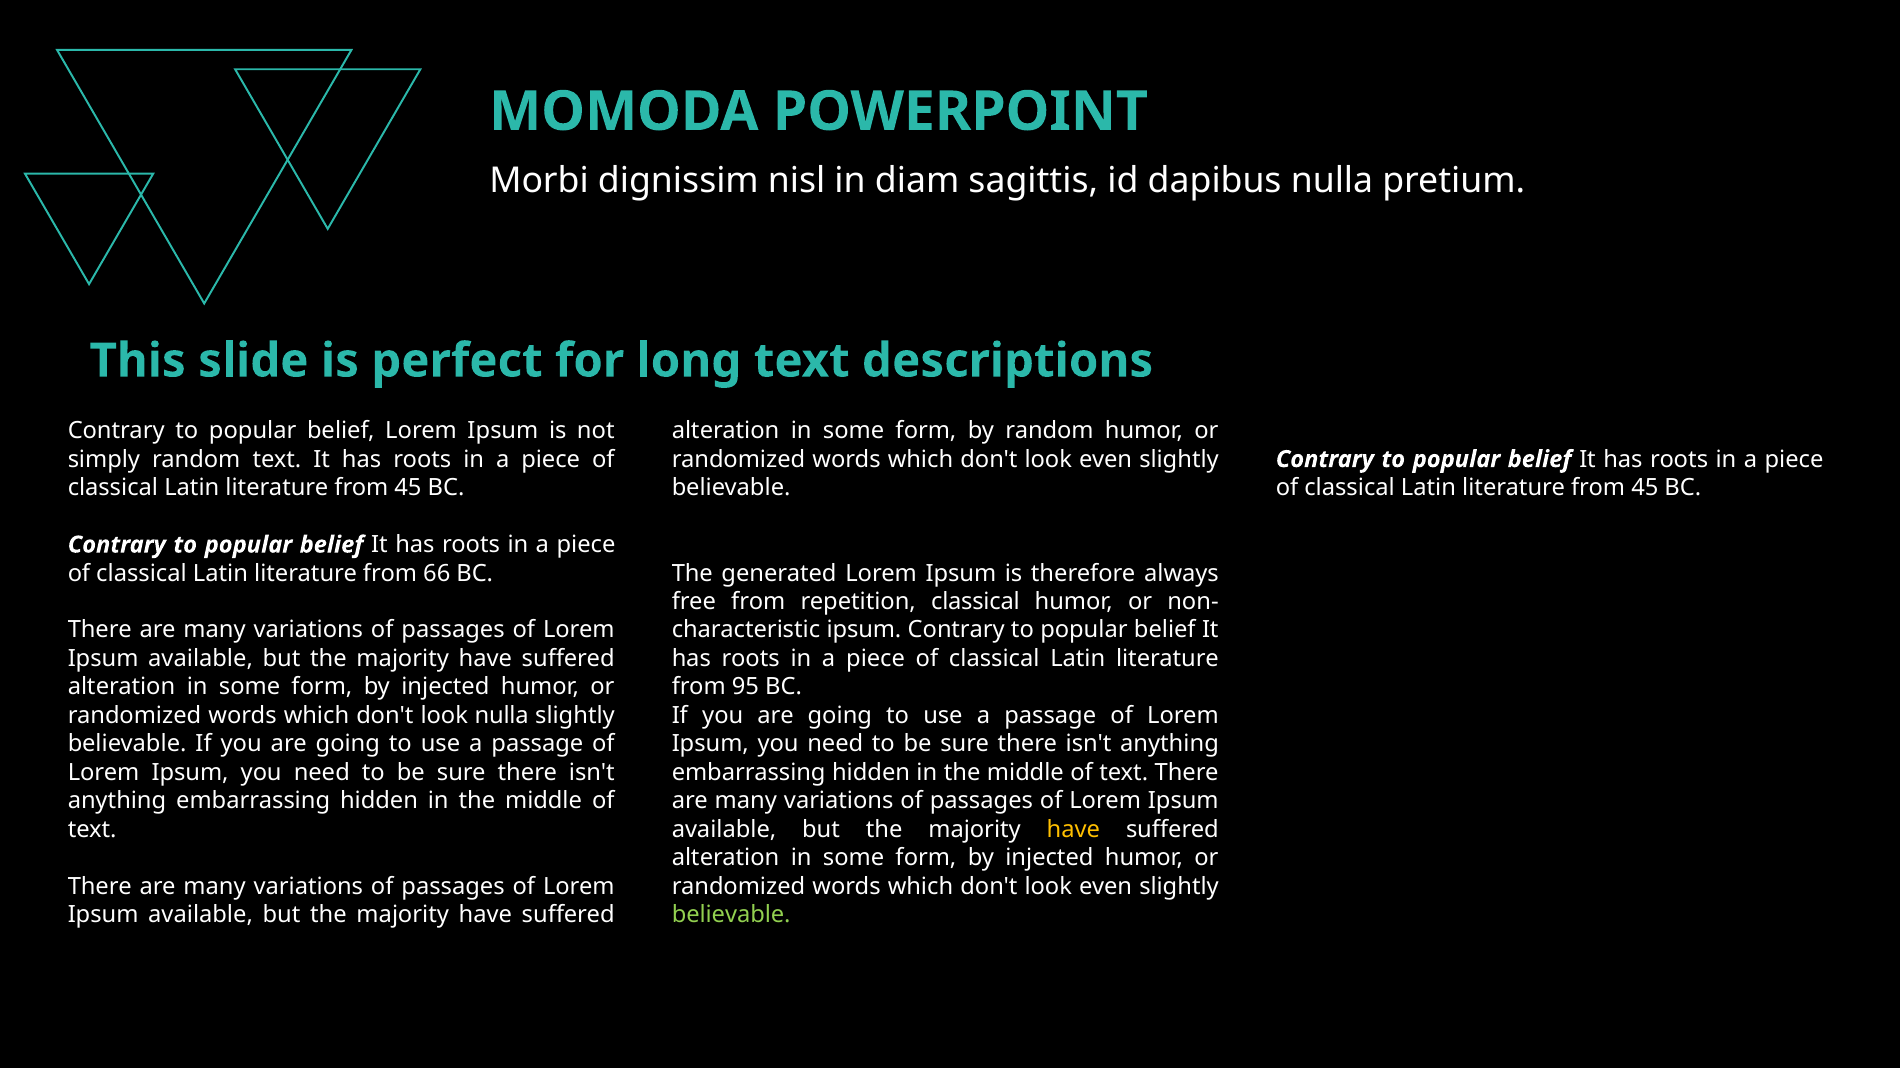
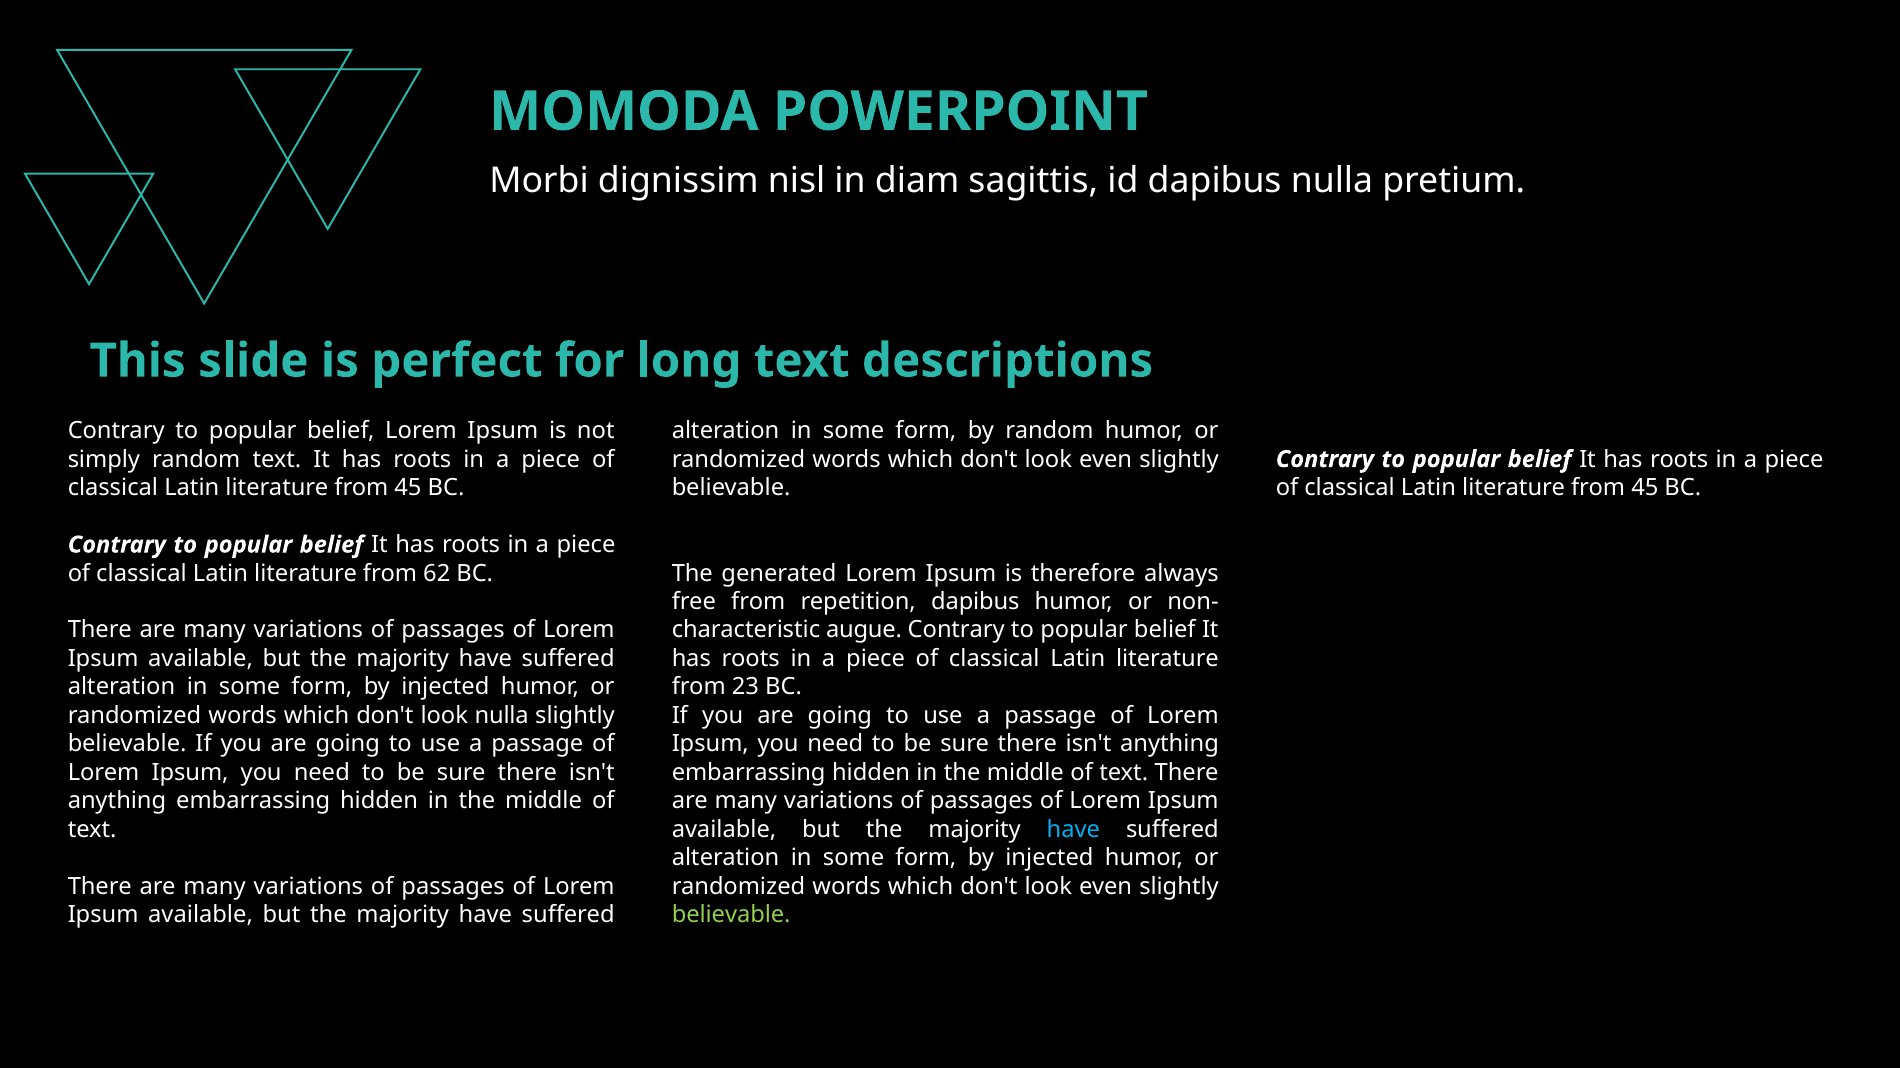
66: 66 -> 62 (437, 573)
repetition classical: classical -> dapibus (975, 602)
ipsum: ipsum -> augue (864, 630)
95: 95 -> 23 (745, 687)
have colour: yellow -> light blue (1073, 830)
